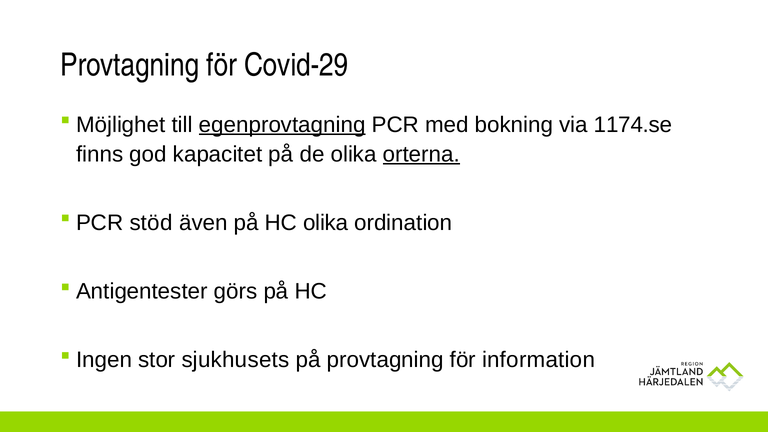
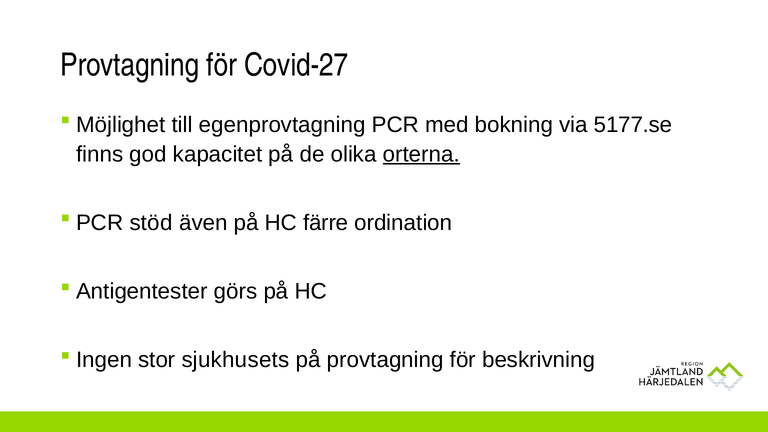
Covid-29: Covid-29 -> Covid-27 (296, 65)
egenprovtagning underline: present -> none (282, 125)
1174.se: 1174.se -> 5177.se (633, 125)
HC olika: olika -> färre (326, 223)
information: information -> beskrivning (539, 360)
